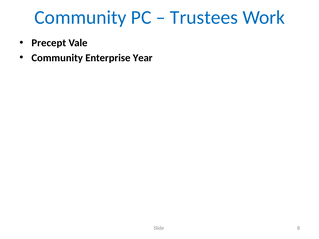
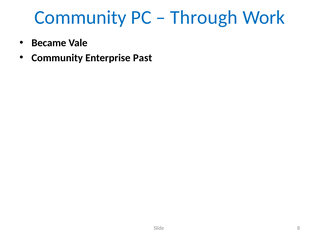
Trustees: Trustees -> Through (204, 17)
Precept: Precept -> Became (49, 43)
Year: Year -> Past (143, 58)
